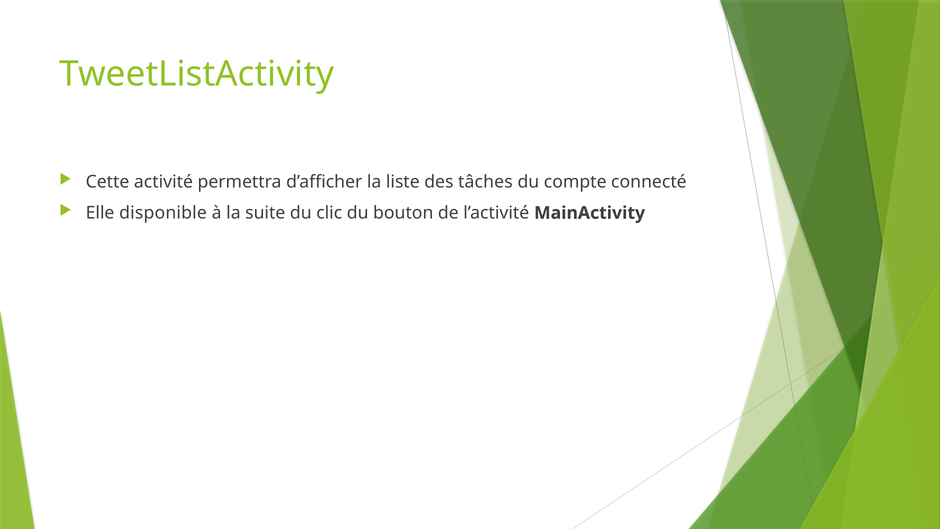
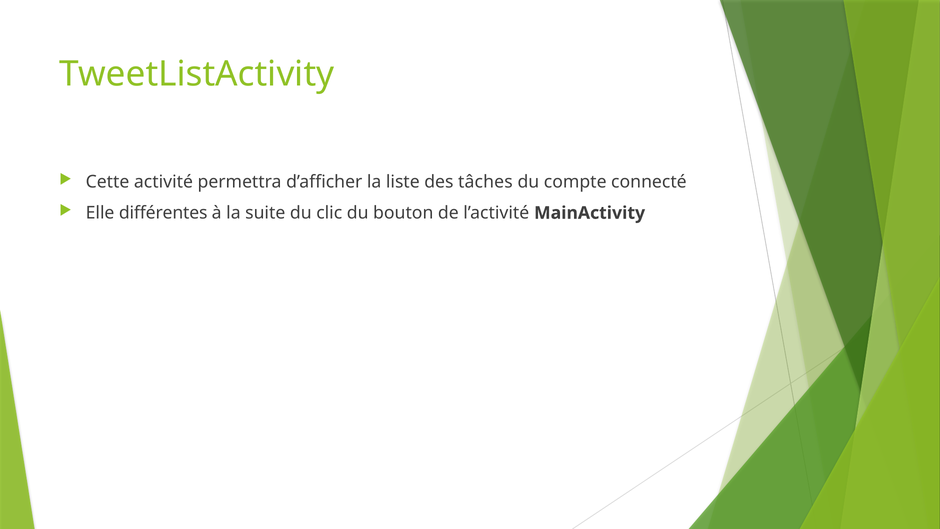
disponible: disponible -> différentes (163, 213)
